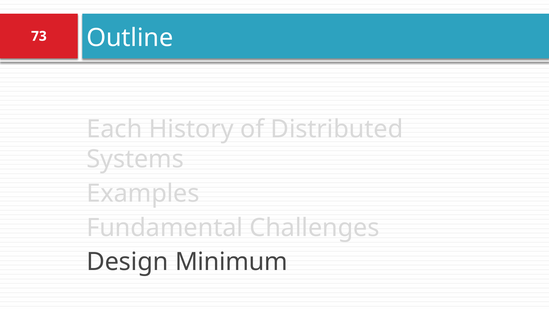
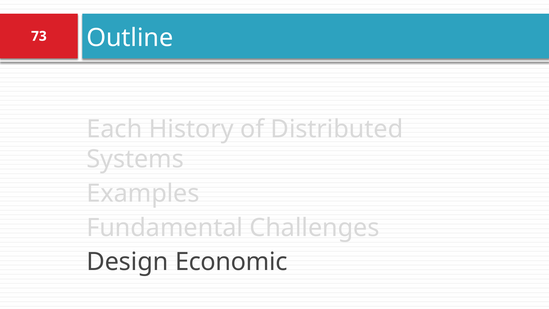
Minimum: Minimum -> Economic (231, 262)
